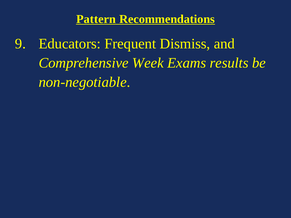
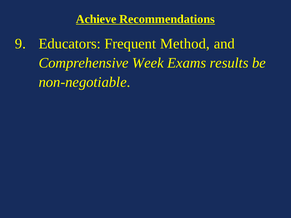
Pattern: Pattern -> Achieve (96, 19)
Dismiss: Dismiss -> Method (185, 44)
